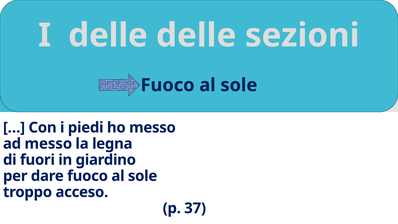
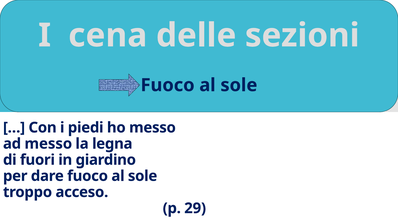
I delle: delle -> cena (108, 35)
37: 37 -> 29 (195, 208)
